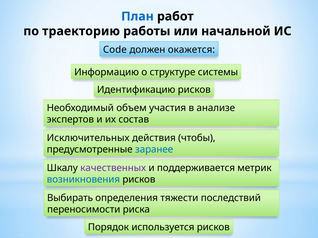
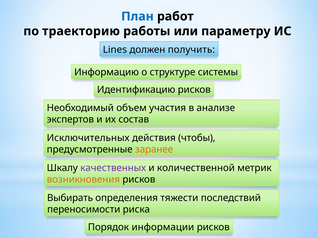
начальной: начальной -> параметру (236, 31)
Code: Code -> Lines (115, 50)
окажется: окажется -> получить (191, 50)
заранее colour: blue -> orange (154, 150)
поддерживается: поддерживается -> количественной (196, 168)
возникновения colour: blue -> orange (83, 180)
используется: используется -> информации (163, 228)
